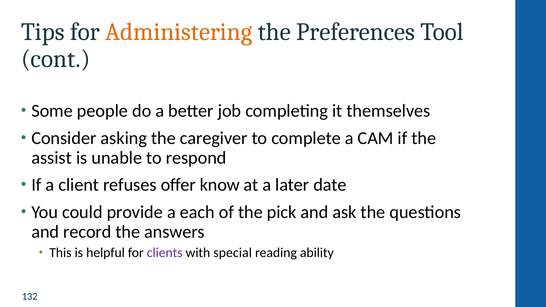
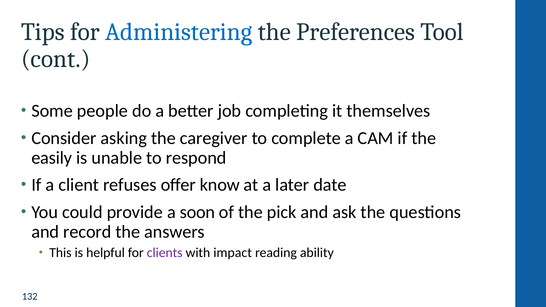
Administering colour: orange -> blue (179, 32)
assist: assist -> easily (52, 158)
each: each -> soon (197, 212)
special: special -> impact (233, 253)
